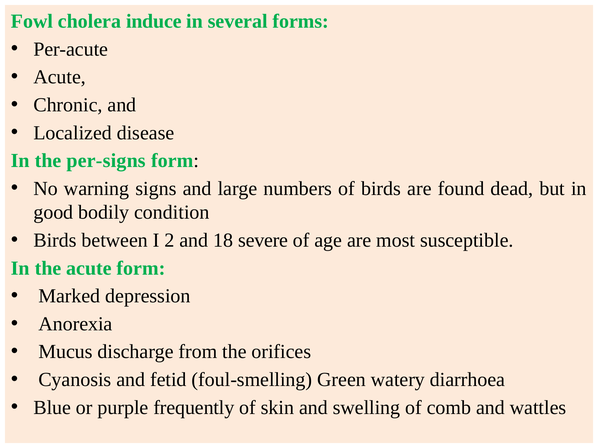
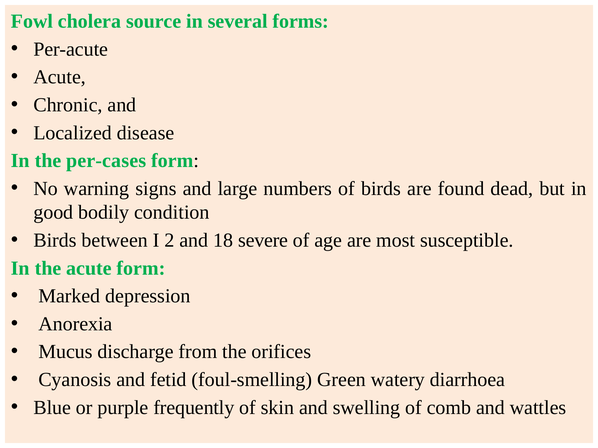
induce: induce -> source (154, 21)
per-signs: per-signs -> per-cases (106, 161)
